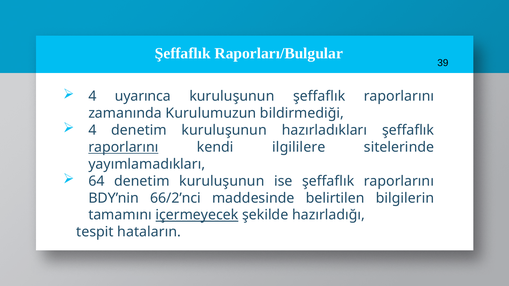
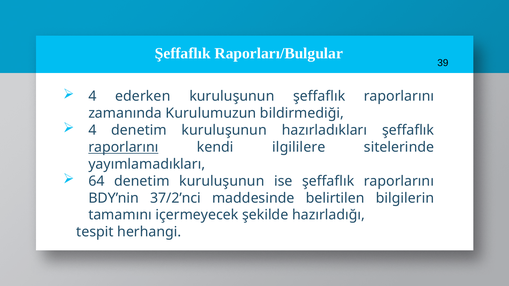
uyarınca: uyarınca -> ederken (143, 96)
66/2’nci: 66/2’nci -> 37/2’nci (176, 198)
içermeyecek underline: present -> none (197, 215)
hataların: hataların -> herhangi (149, 232)
